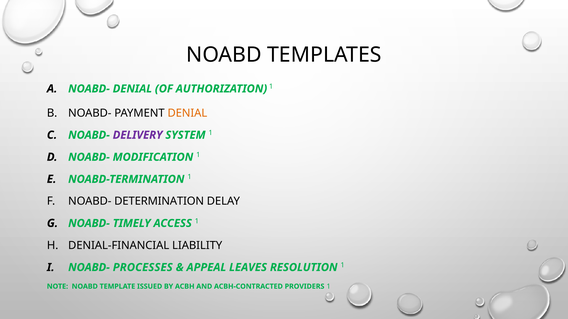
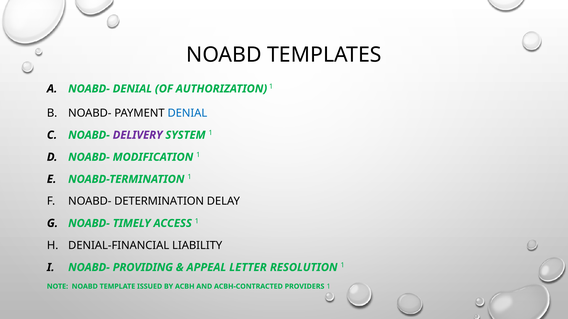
DENIAL colour: orange -> blue (187, 113)
PROCESSES: PROCESSES -> PROVIDING (143, 268)
LEAVES: LEAVES -> LETTER (248, 268)
